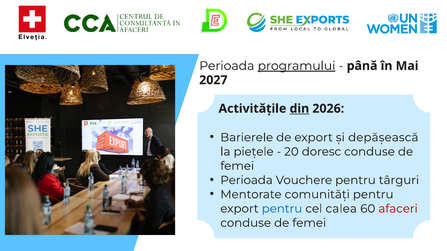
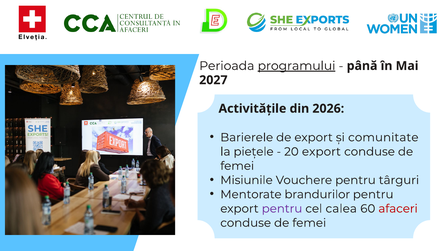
din underline: present -> none (299, 109)
depășească: depășească -> comunitate (383, 138)
20 doresc: doresc -> export (321, 152)
Perioada: Perioada -> Misiunile (247, 180)
comunități: comunități -> brandurilor (317, 195)
pentru colour: blue -> purple (282, 209)
